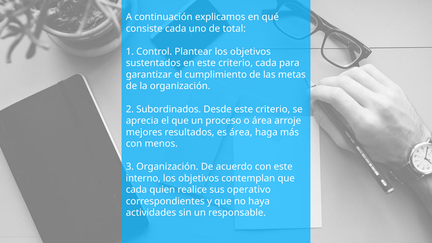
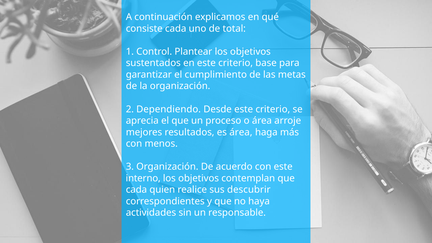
criterio cada: cada -> base (266, 63)
Subordinados: Subordinados -> Dependiendo (169, 109)
operativo: operativo -> descubrir (249, 190)
